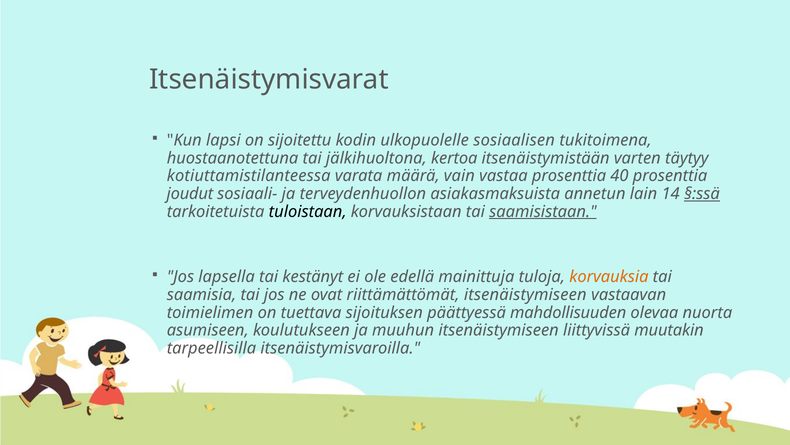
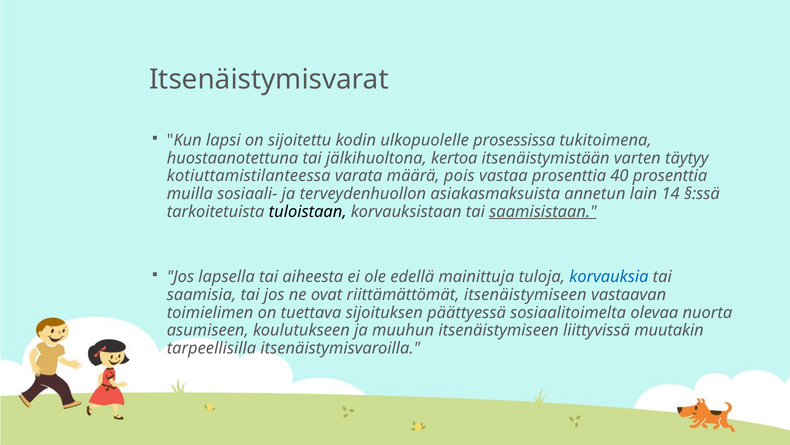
sosiaalisen: sosiaalisen -> prosessissa (514, 140)
vain: vain -> pois (459, 176)
joudut: joudut -> muilla (190, 194)
§:ssä underline: present -> none (702, 194)
kestänyt: kestänyt -> aiheesta (313, 277)
korvauksia colour: orange -> blue (609, 277)
mahdollisuuden: mahdollisuuden -> sosiaalitoimelta (568, 312)
